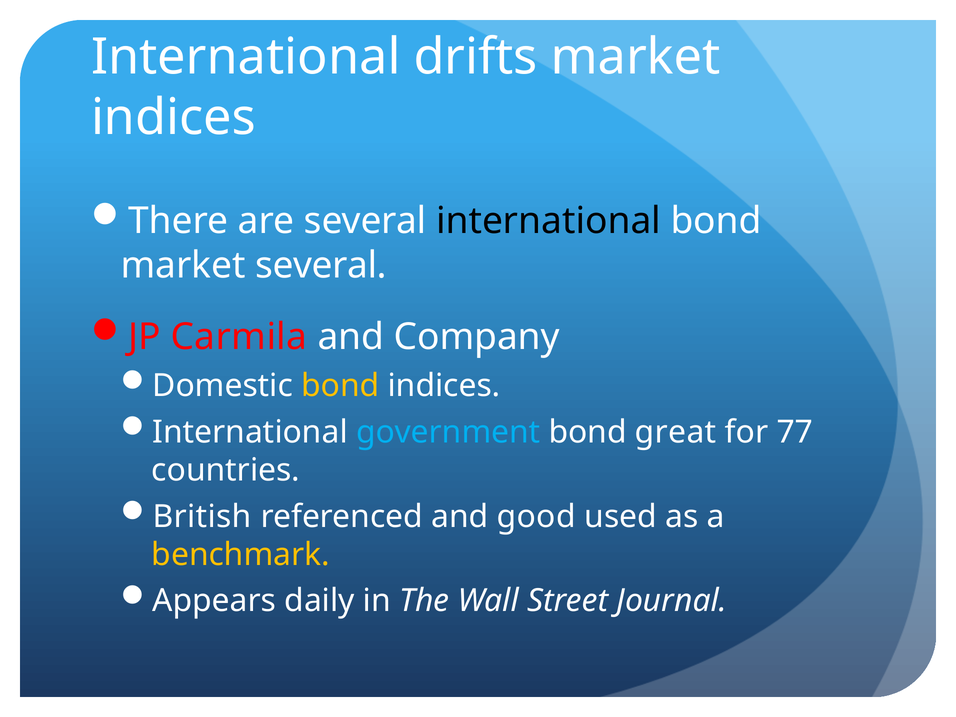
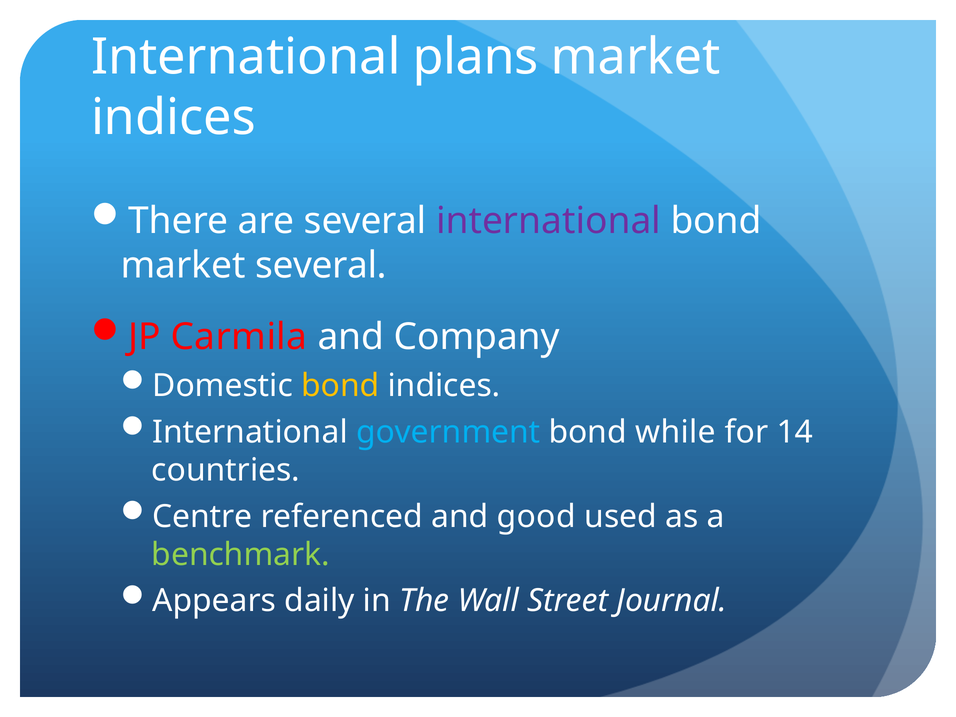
drifts: drifts -> plans (476, 57)
international colour: black -> purple (549, 221)
great: great -> while (676, 432)
77: 77 -> 14 (795, 432)
British: British -> Centre (202, 516)
benchmark colour: yellow -> light green (241, 555)
